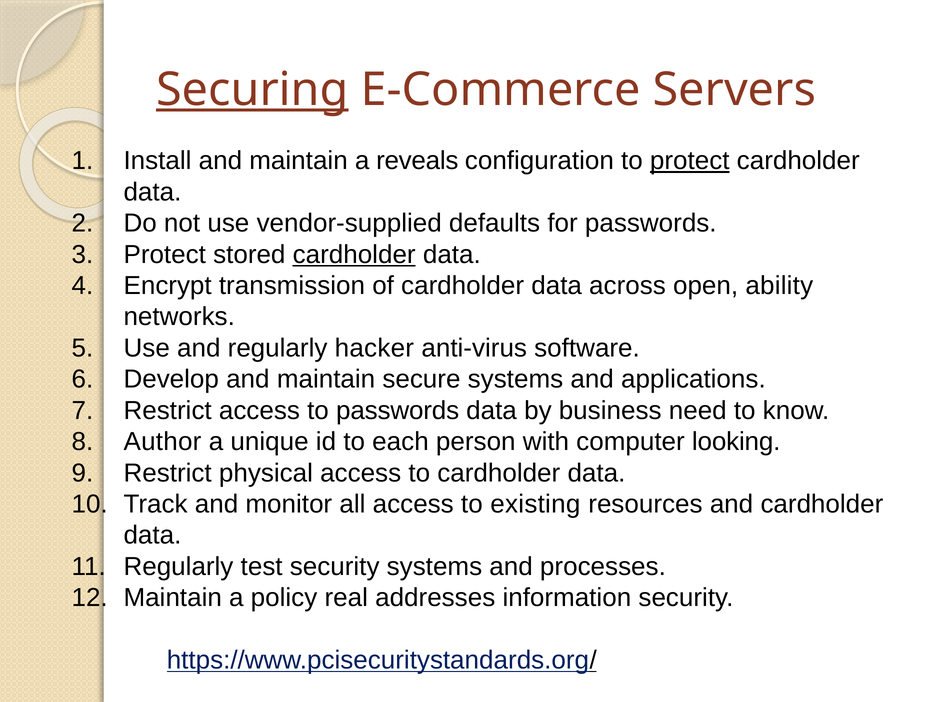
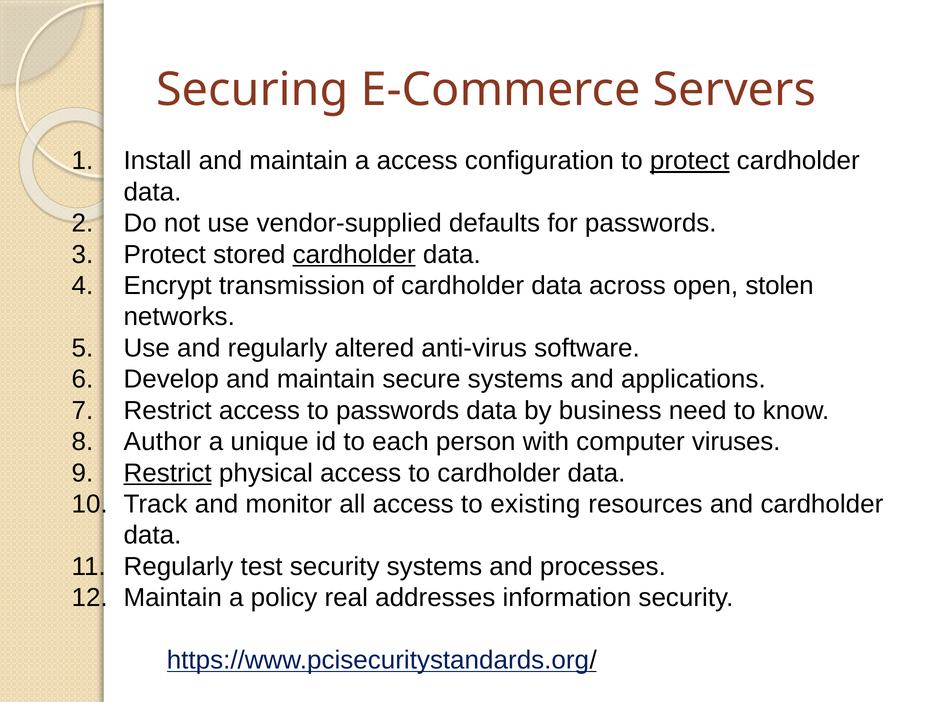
Securing underline: present -> none (252, 90)
a reveals: reveals -> access (417, 161)
ability: ability -> stolen (780, 286)
hacker: hacker -> altered (374, 348)
looking: looking -> viruses (736, 442)
Restrict underline: none -> present (168, 473)
